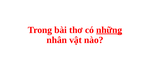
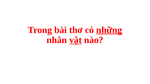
vật underline: none -> present (76, 40)
